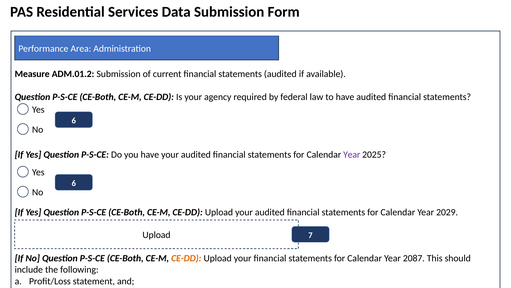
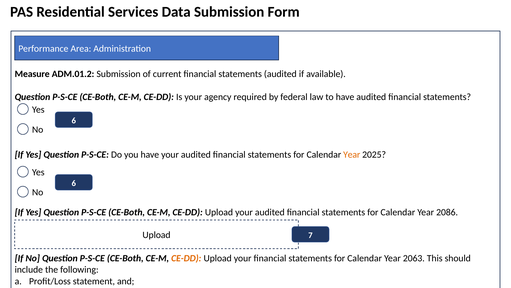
Year colour: purple -> orange (352, 154)
2029: 2029 -> 2086 (447, 212)
2087: 2087 -> 2063 (414, 258)
